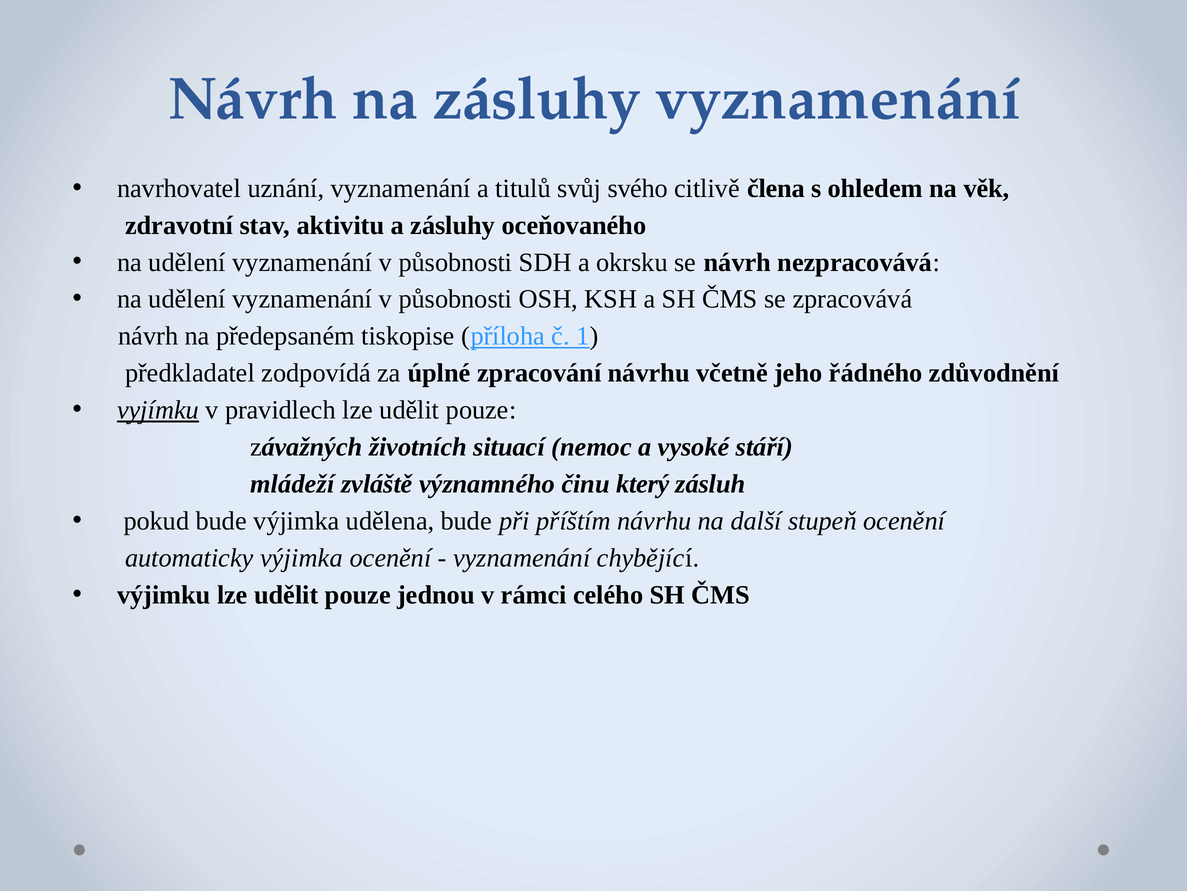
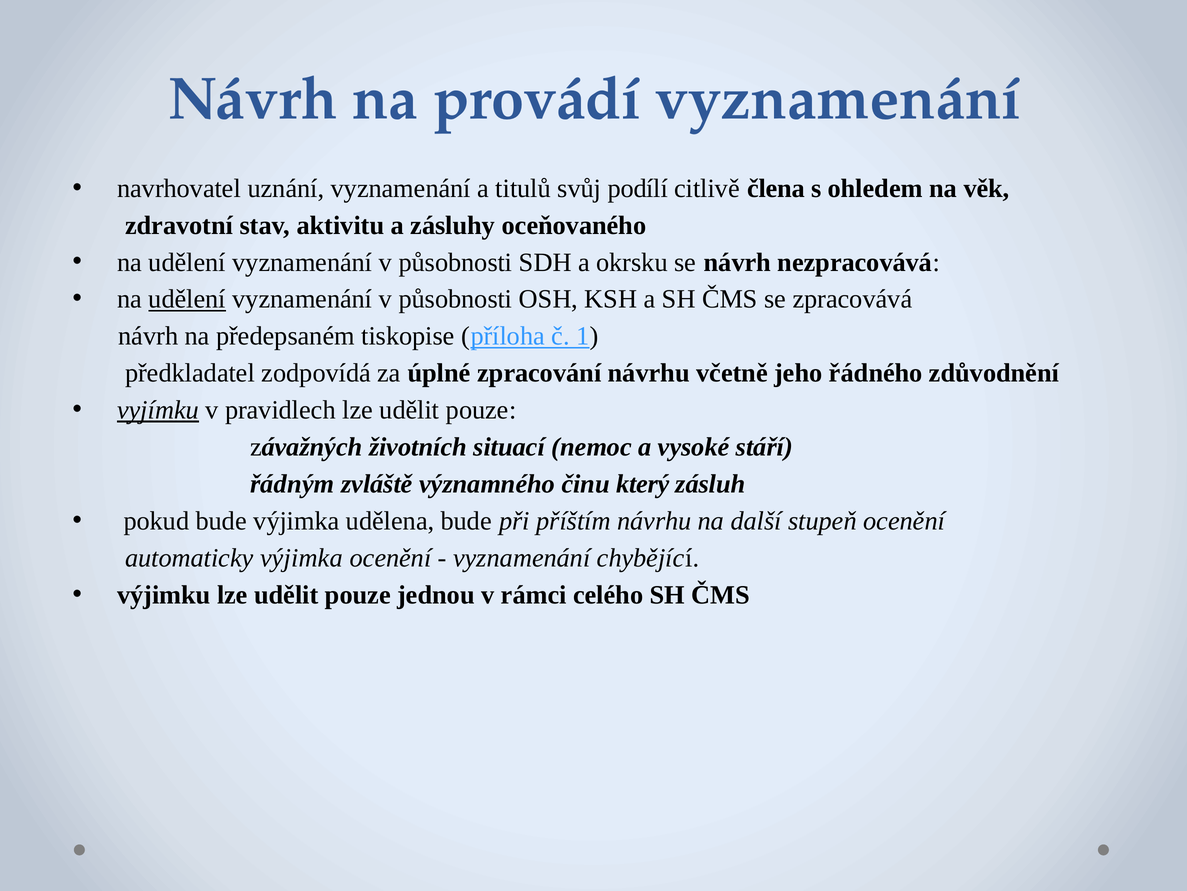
na zásluhy: zásluhy -> provádí (537, 99)
svého: svého -> podílí (638, 188)
udělení underline: none -> present (187, 299)
mládeží: mládeží -> řádným (292, 484)
